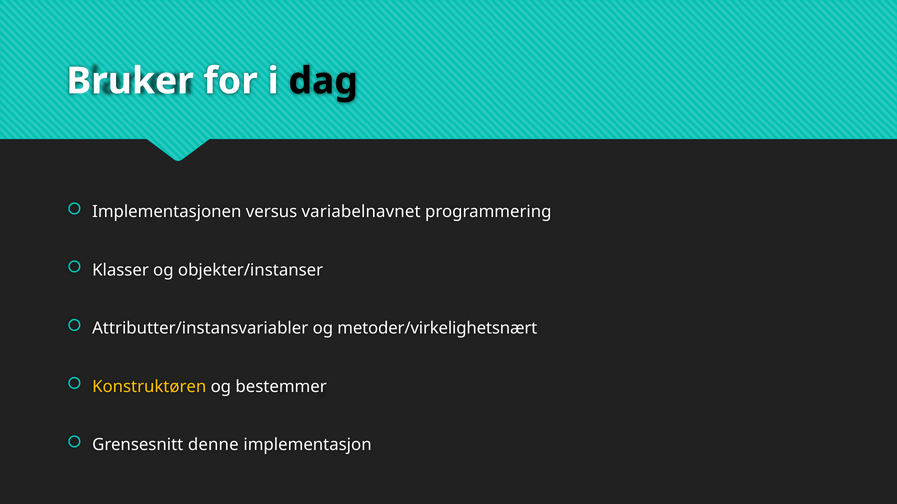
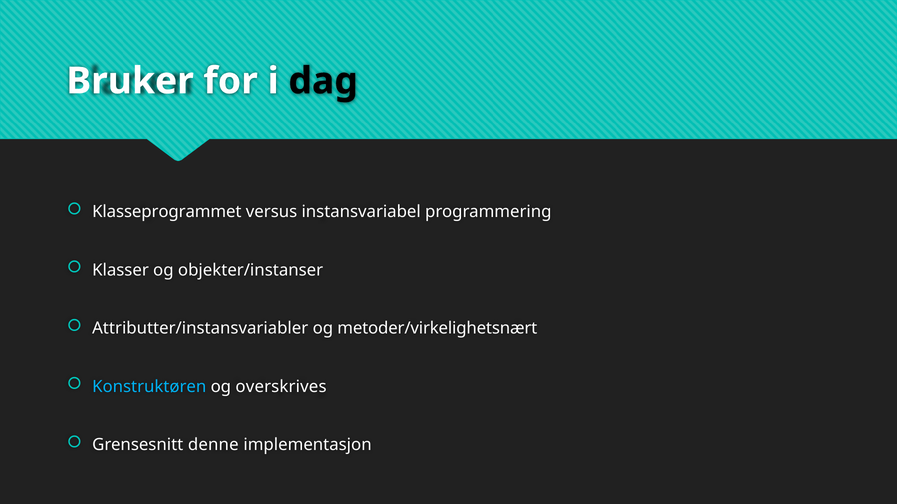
Implementasjonen: Implementasjonen -> Klasseprogrammet (167, 212)
variabelnavnet: variabelnavnet -> instansvariabel (361, 212)
Konstruktøren colour: yellow -> light blue (149, 387)
bestemmer: bestemmer -> overskrives (281, 387)
